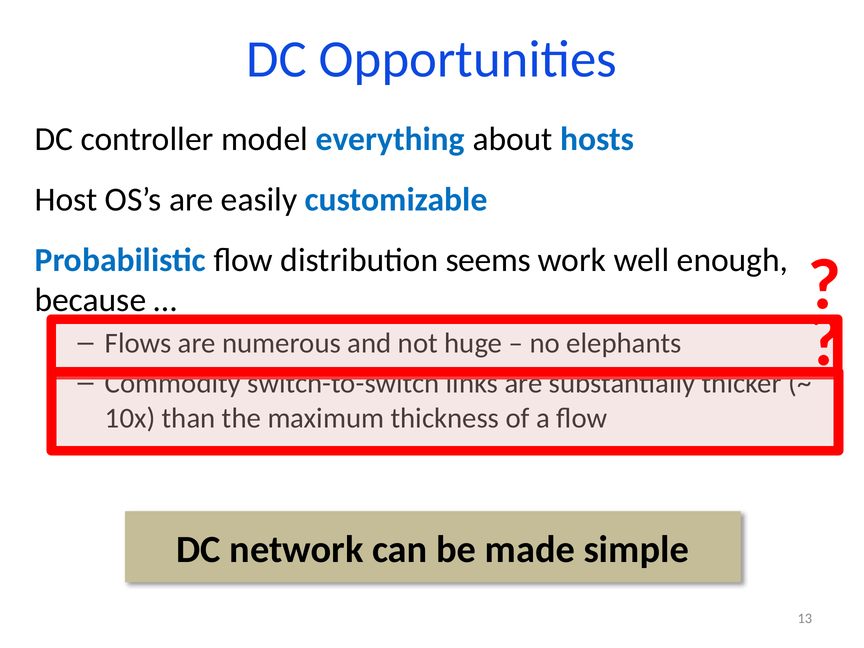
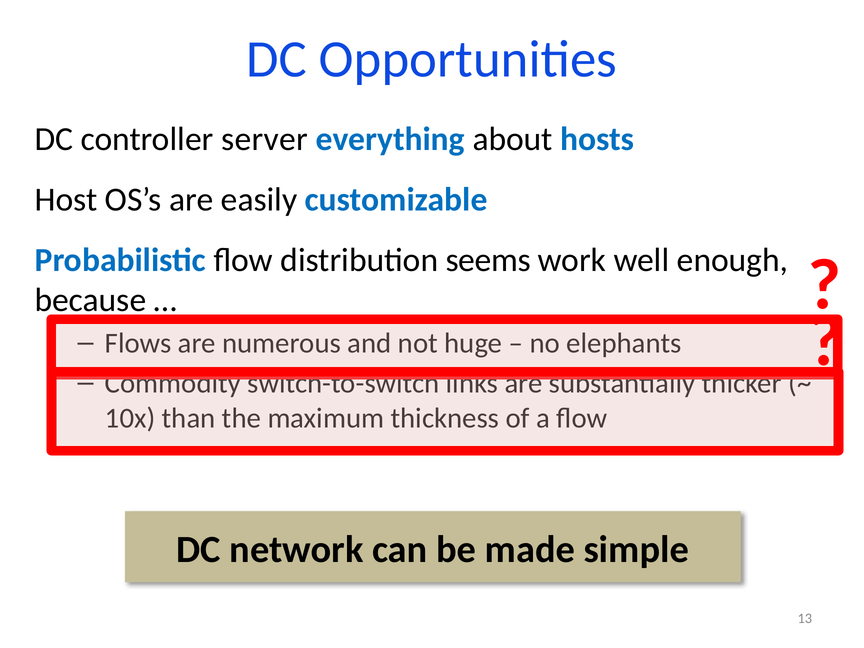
model: model -> server (264, 139)
